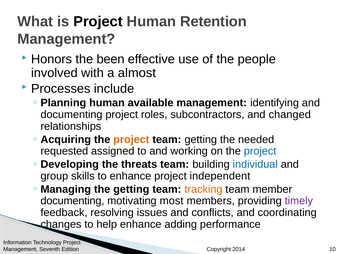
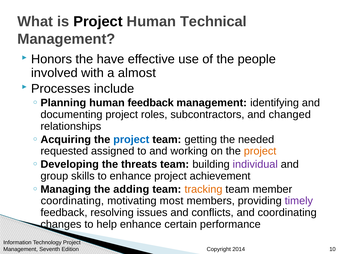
Retention: Retention -> Technical (213, 22)
been: been -> have (110, 59)
human available: available -> feedback (151, 103)
project colour: orange -> blue (131, 140)
project colour: blue -> orange (260, 151)
individual colour: blue -> purple (255, 165)
independent: independent -> achievement (220, 176)
the getting: getting -> adding (131, 189)
documenting: documenting -> coordinating (72, 201)
adding: adding -> certain (181, 225)
